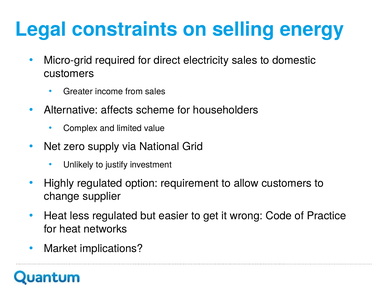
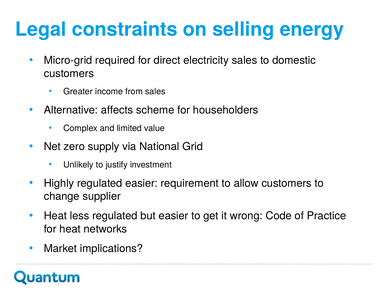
regulated option: option -> easier (141, 183)
